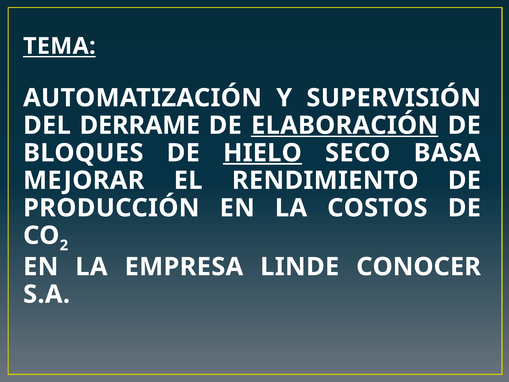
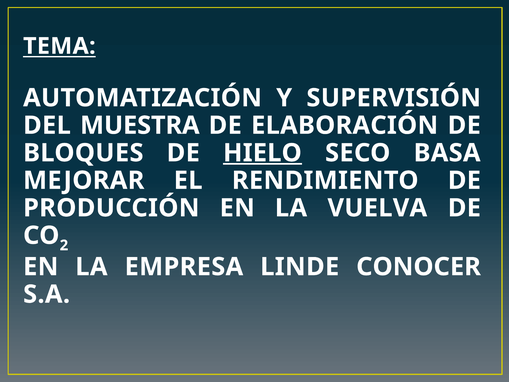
DERRAME: DERRAME -> MUESTRA (140, 125)
ELABORACIÓN underline: present -> none (345, 125)
COSTOS: COSTOS -> VUELVA (377, 208)
